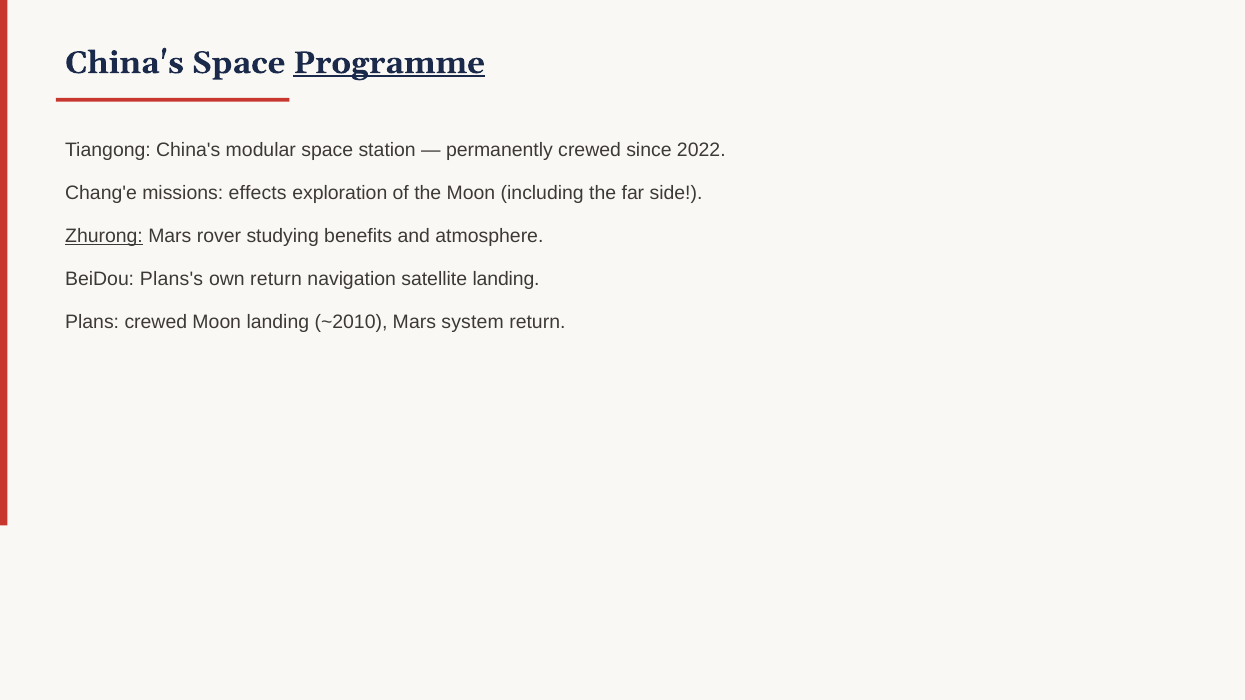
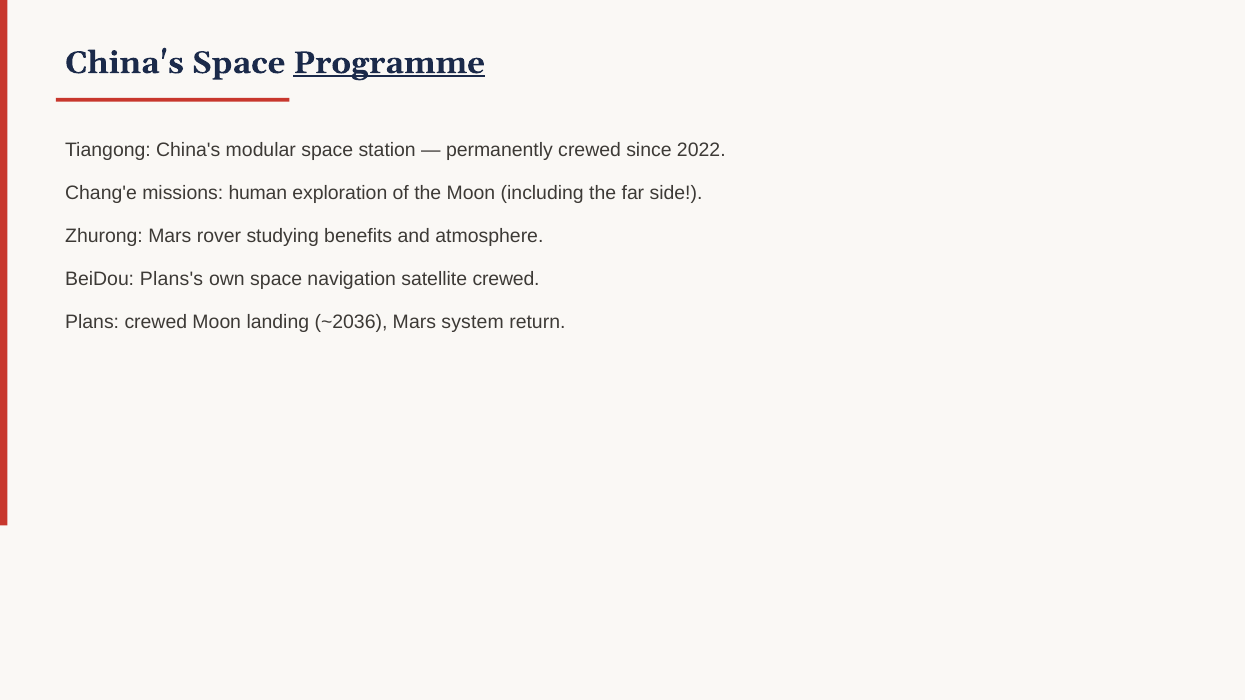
effects: effects -> human (258, 193)
Zhurong underline: present -> none (104, 236)
own return: return -> space (276, 279)
satellite landing: landing -> crewed (506, 279)
~2010: ~2010 -> ~2036 (351, 322)
